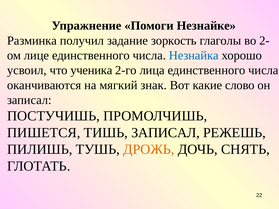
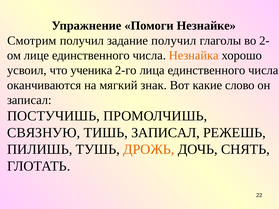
Разминка: Разминка -> Смотрим (32, 41)
задание зоркость: зоркость -> получил (174, 41)
Незнайка colour: blue -> orange (194, 55)
ПИШЕТСЯ: ПИШЕТСЯ -> СВЯЗНУЮ (44, 133)
